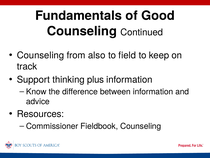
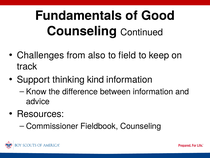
Counseling: Counseling -> Challenges (40, 55)
plus: plus -> kind (96, 79)
